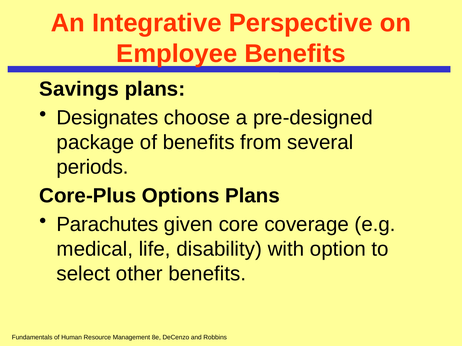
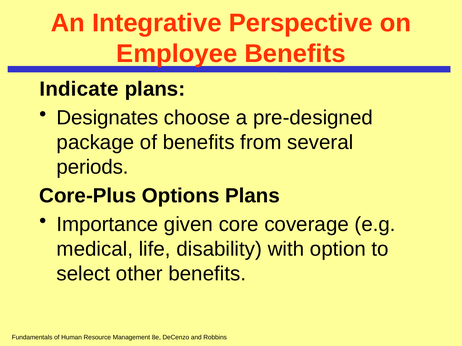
Savings: Savings -> Indicate (79, 89)
Parachutes: Parachutes -> Importance (107, 225)
